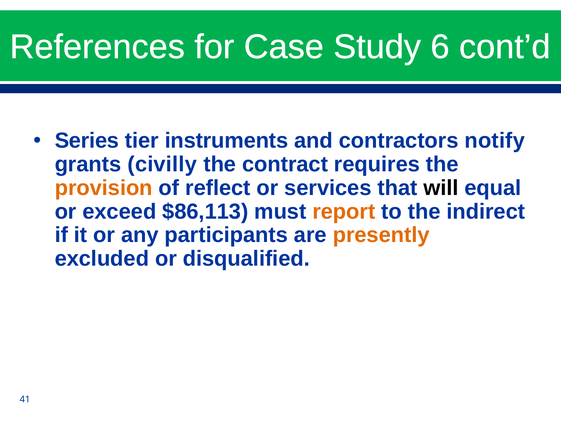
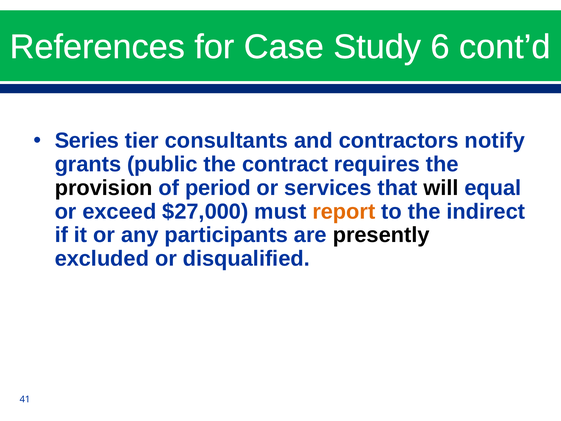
instruments: instruments -> consultants (226, 141)
civilly: civilly -> public (162, 164)
provision colour: orange -> black (104, 188)
reflect: reflect -> period (218, 188)
$86,113: $86,113 -> $27,000 (205, 211)
presently colour: orange -> black (381, 235)
